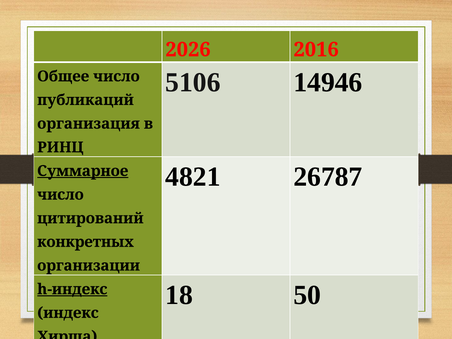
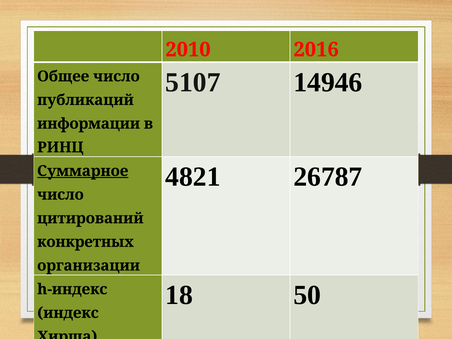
2026: 2026 -> 2010 (188, 50)
5106: 5106 -> 5107 (193, 82)
организация: организация -> информации (89, 124)
h-индекс underline: present -> none (72, 289)
